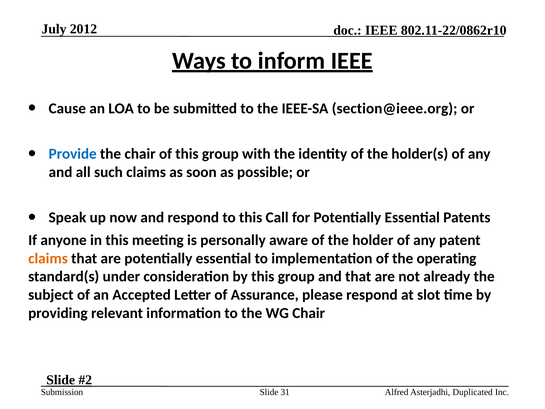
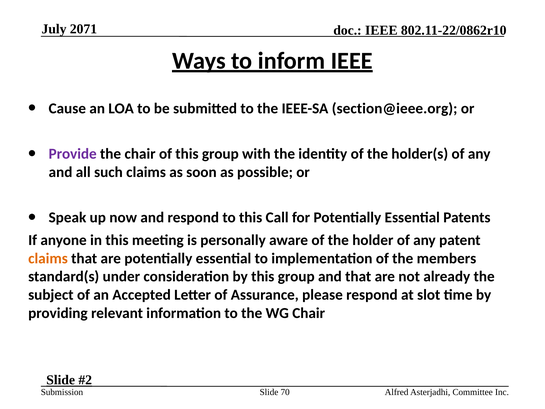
2012: 2012 -> 2071 (83, 29)
Provide colour: blue -> purple (73, 154)
operating: operating -> members (446, 258)
31: 31 -> 70 (285, 392)
Duplicated: Duplicated -> Committee (473, 392)
